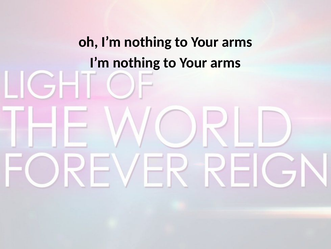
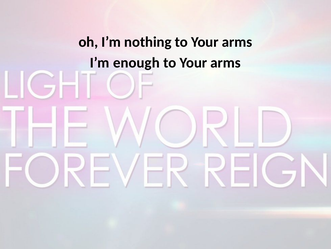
nothing: nothing -> enough (136, 62)
